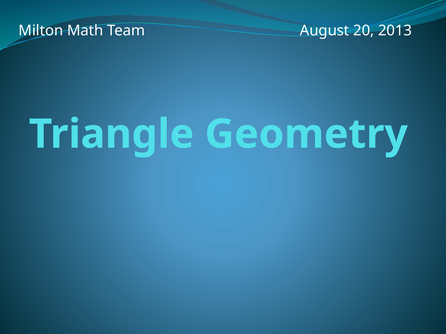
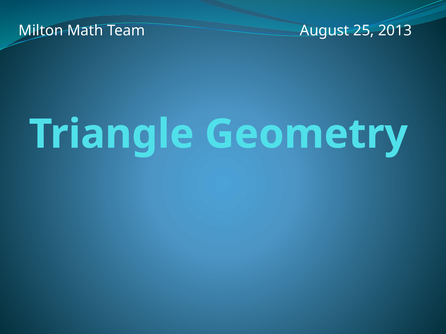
20: 20 -> 25 (364, 31)
